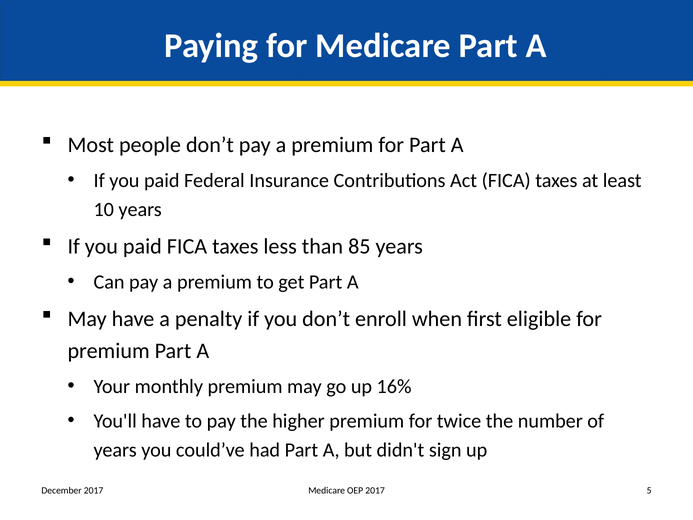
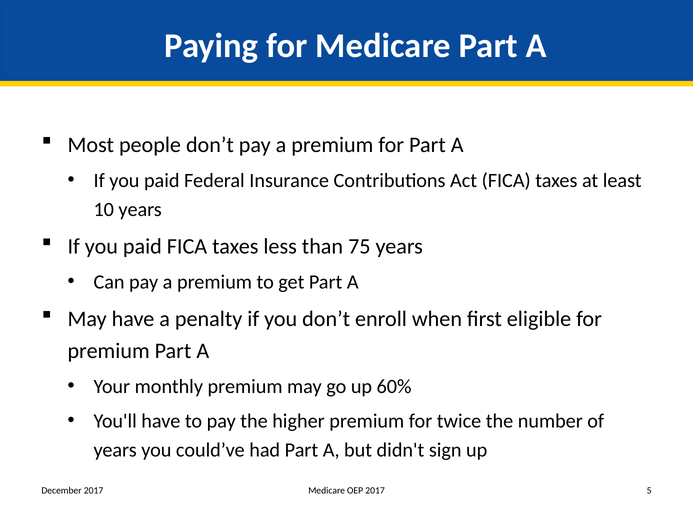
85: 85 -> 75 (359, 246)
16%: 16% -> 60% (394, 386)
